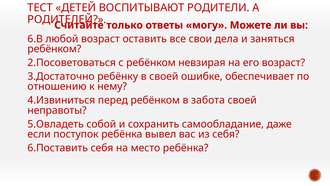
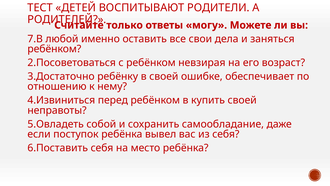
6.В: 6.В -> 7.В (35, 39)
любой возраст: возраст -> именно (100, 39)
забота: забота -> купить (208, 100)
